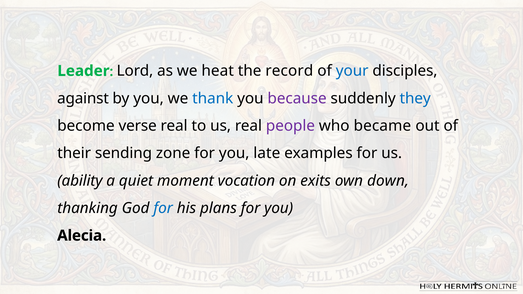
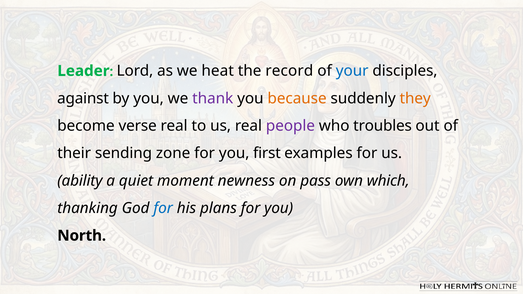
thank colour: blue -> purple (213, 98)
because colour: purple -> orange (297, 98)
they colour: blue -> orange (415, 98)
became: became -> troubles (383, 126)
late: late -> first (267, 153)
vocation: vocation -> newness (246, 181)
exits: exits -> pass (316, 181)
down: down -> which (388, 181)
Alecia: Alecia -> North (82, 236)
